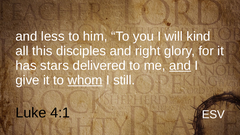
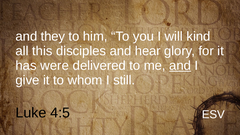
less: less -> they (53, 36)
right: right -> hear (148, 51)
stars: stars -> were (55, 66)
whom underline: present -> none (85, 80)
4:1: 4:1 -> 4:5 (60, 113)
